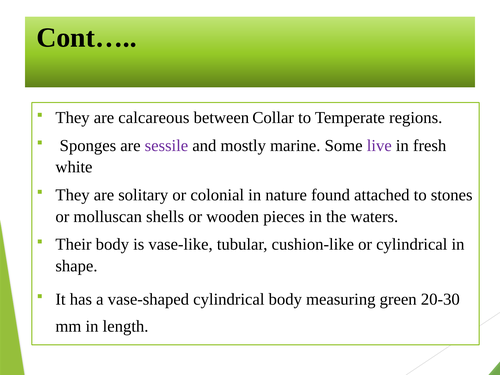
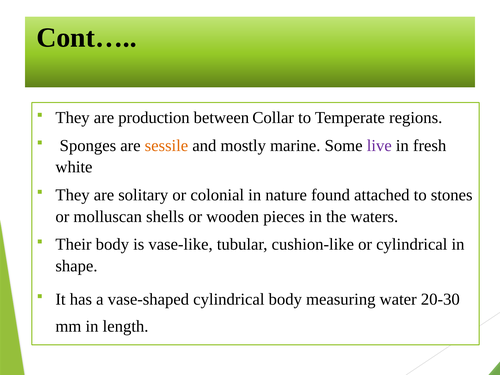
calcareous: calcareous -> production (154, 118)
sessile colour: purple -> orange (166, 146)
green: green -> water (398, 299)
